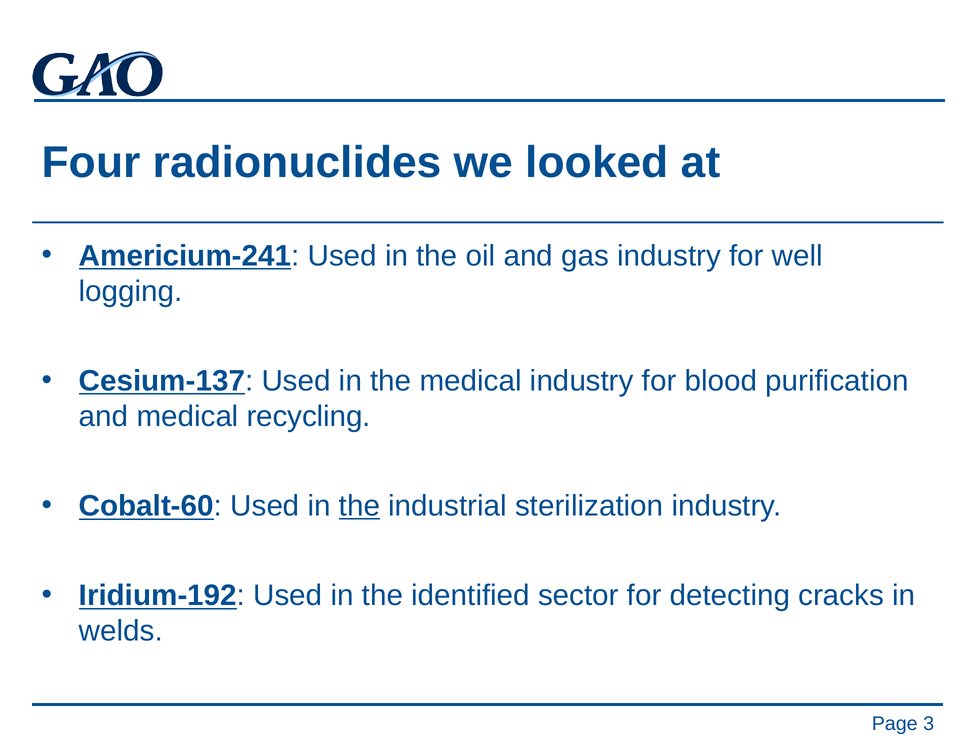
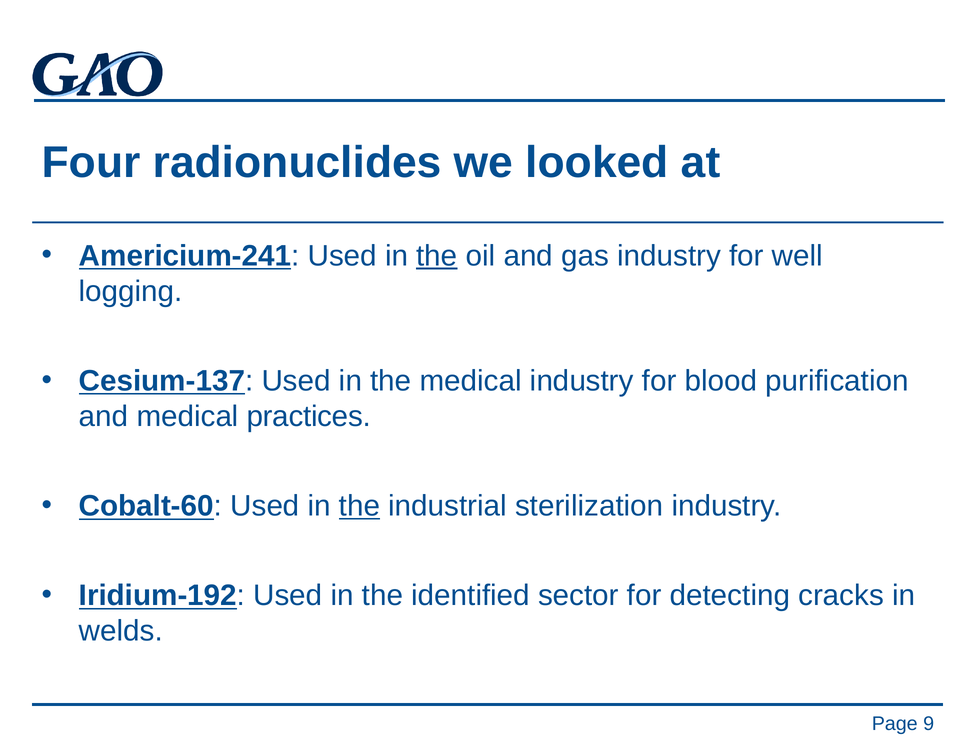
the underline: none -> present (437, 256)
recycling: recycling -> practices (309, 417)
3: 3 -> 9 (929, 725)
